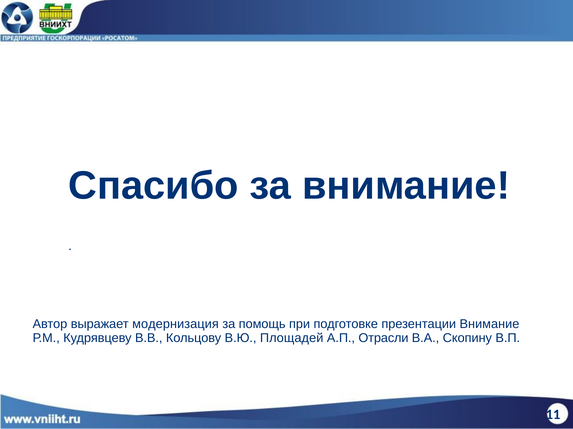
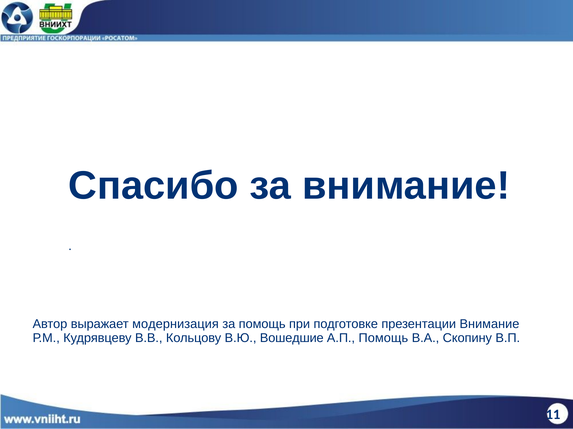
Площадей: Площадей -> Вошедшие (292, 339)
А.П Отрасли: Отрасли -> Помощь (383, 339)
